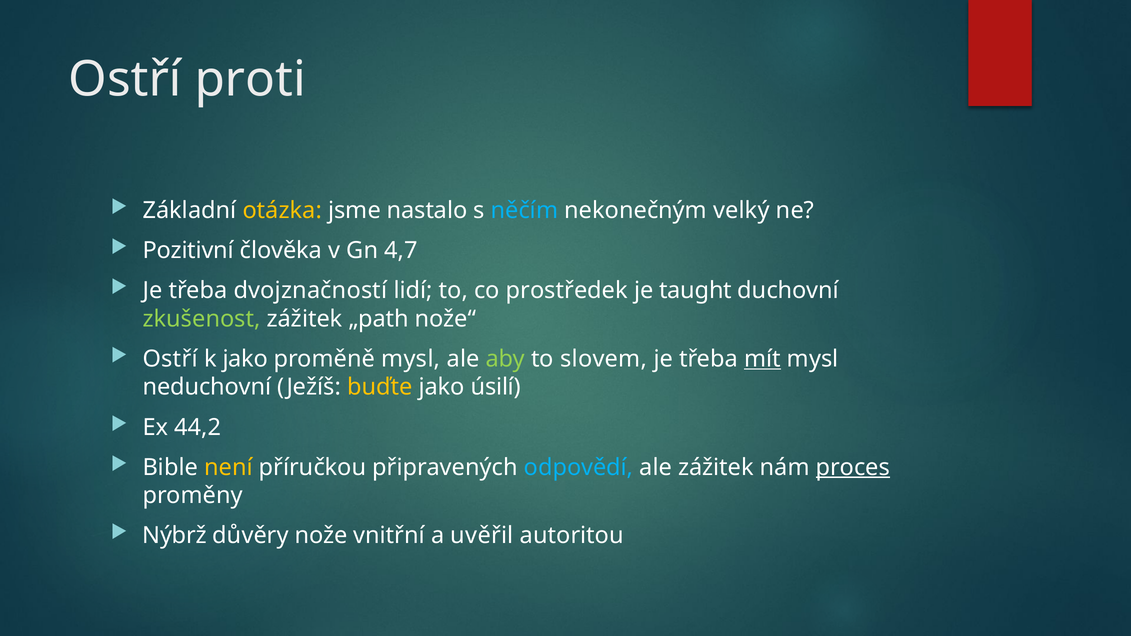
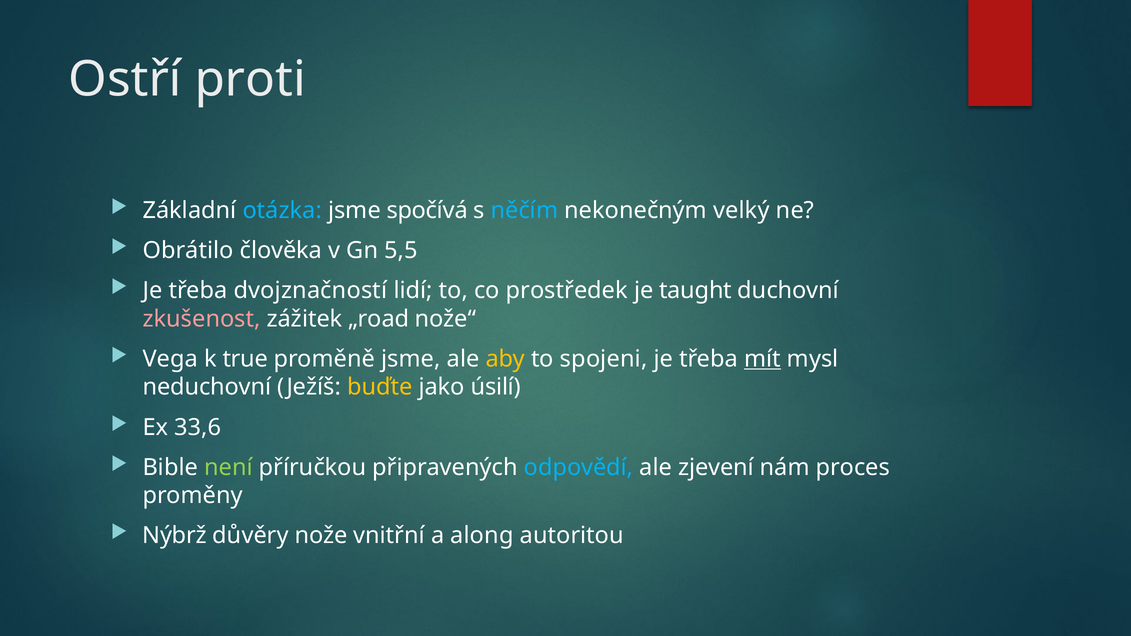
otázka colour: yellow -> light blue (282, 210)
nastalo: nastalo -> spočívá (427, 210)
Pozitivní: Pozitivní -> Obrátilo (188, 251)
4,7: 4,7 -> 5,5 (401, 251)
zkušenost colour: light green -> pink (202, 319)
„path: „path -> „road (379, 319)
Ostří: Ostří -> Vega (170, 359)
k jako: jako -> true (245, 359)
proměně mysl: mysl -> jsme (411, 359)
aby colour: light green -> yellow (505, 359)
slovem: slovem -> spojeni (604, 359)
44,2: 44,2 -> 33,6 (198, 427)
není colour: yellow -> light green (228, 467)
ale zážitek: zážitek -> zjevení (716, 467)
proces underline: present -> none (853, 467)
uvěřil: uvěřil -> along (482, 536)
